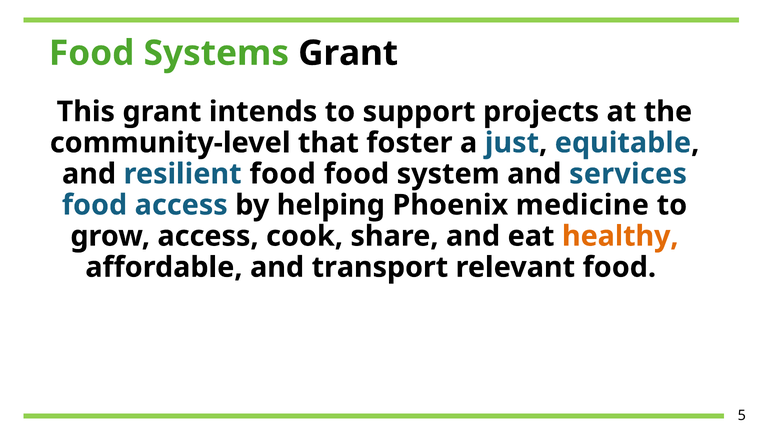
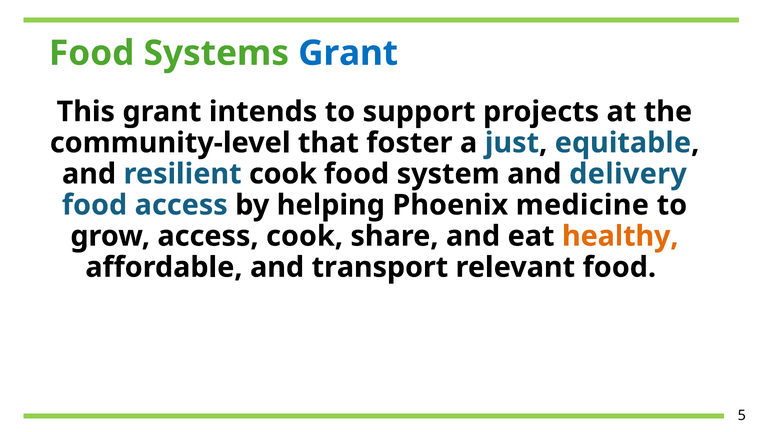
Grant colour: black -> blue (348, 53)
resilient food: food -> cook (283, 174)
services: services -> delivery (628, 174)
